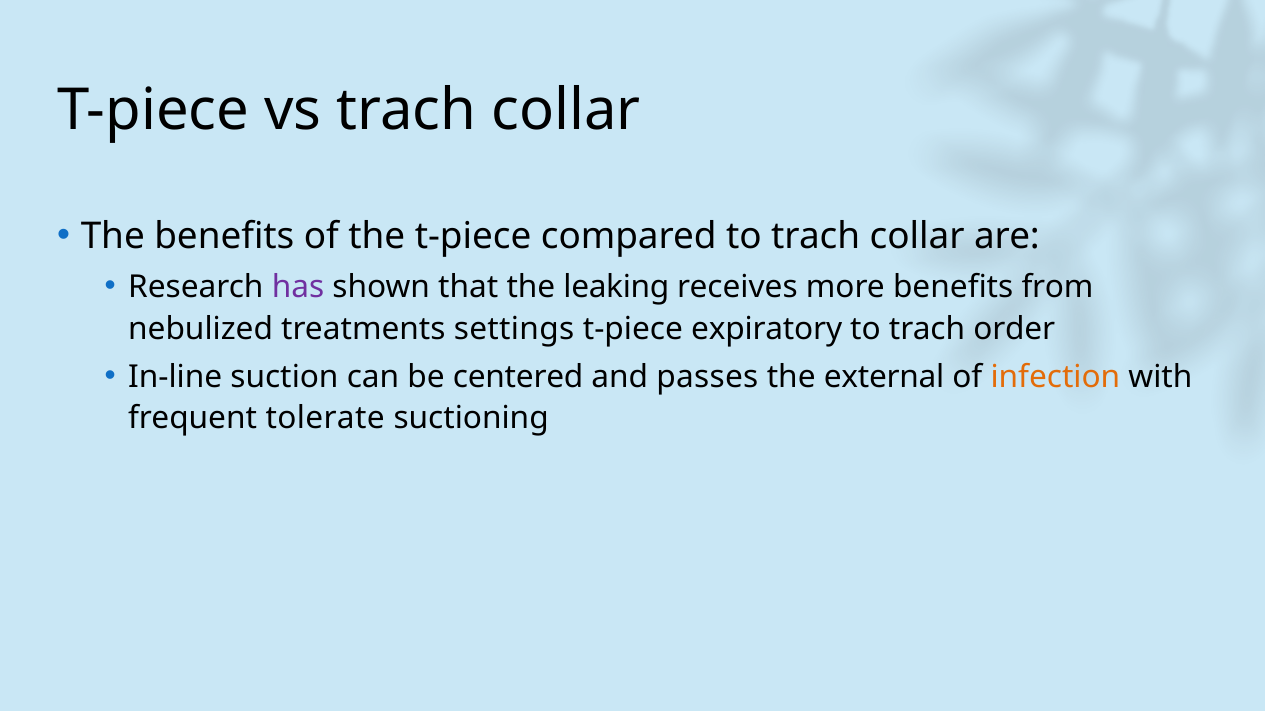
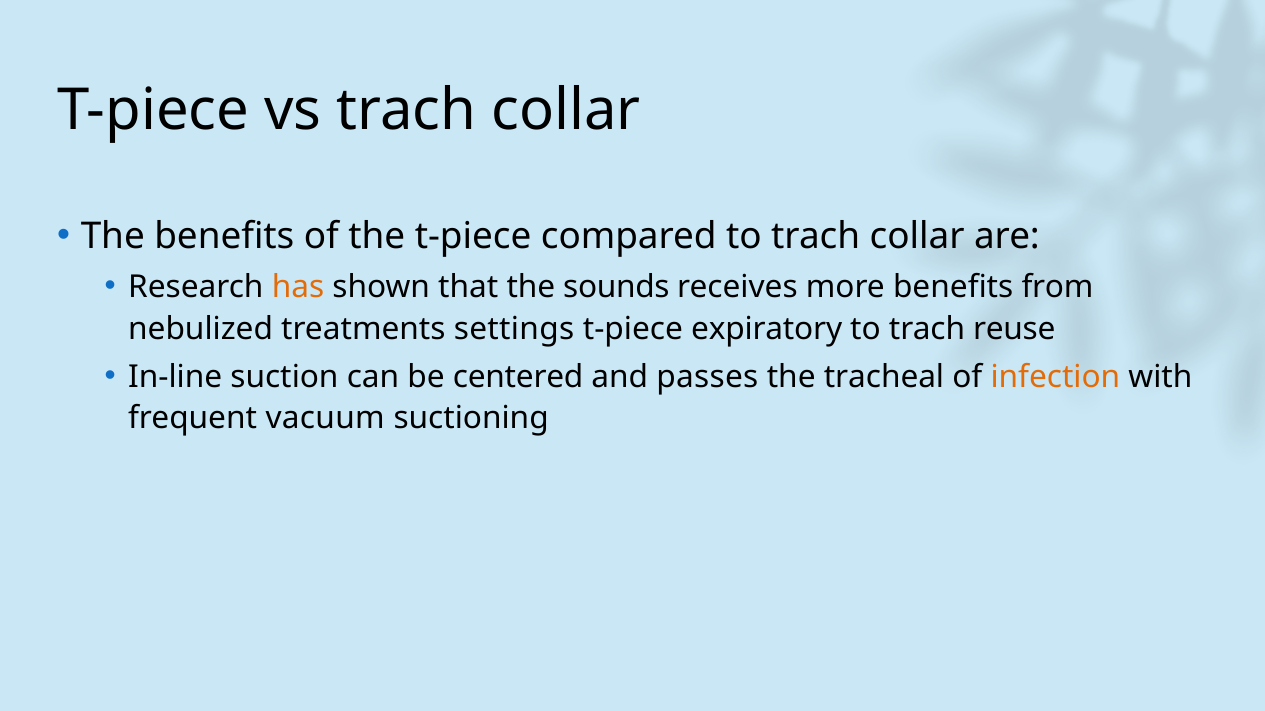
has colour: purple -> orange (298, 287)
leaking: leaking -> sounds (616, 287)
order: order -> reuse (1014, 329)
external: external -> tracheal (884, 377)
tolerate: tolerate -> vacuum (325, 419)
